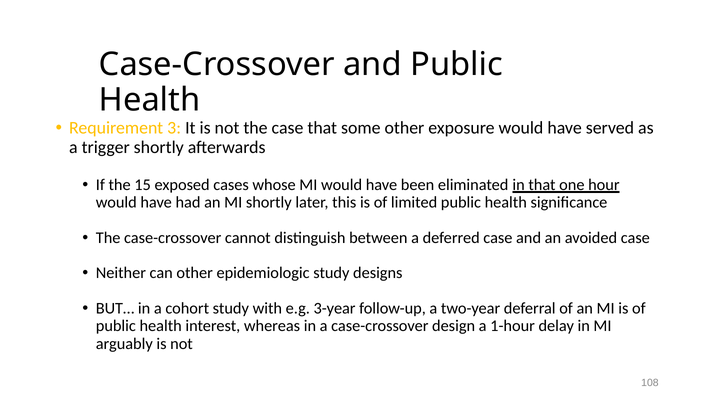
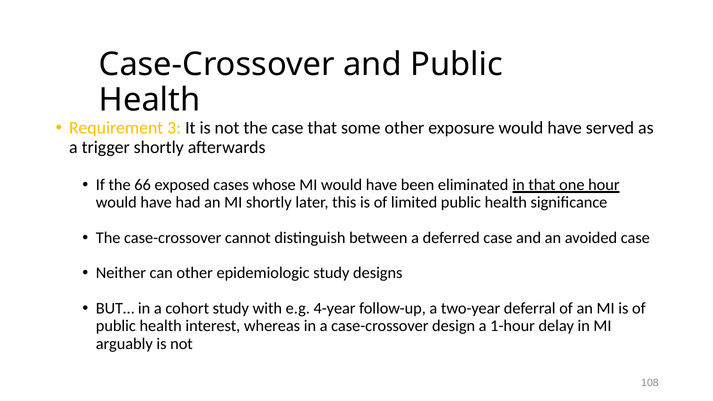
15: 15 -> 66 (143, 185)
3-year: 3-year -> 4-year (335, 308)
